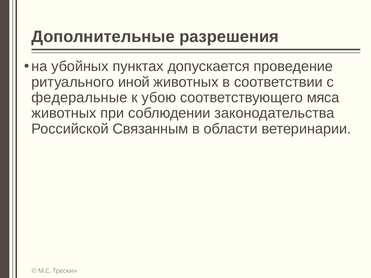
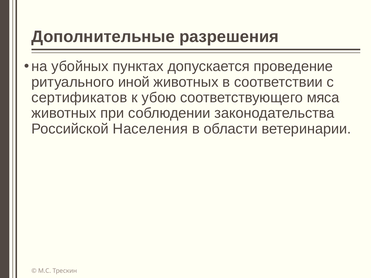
федеральные: федеральные -> сертификатов (79, 98)
Связанным: Связанным -> Населения (150, 129)
